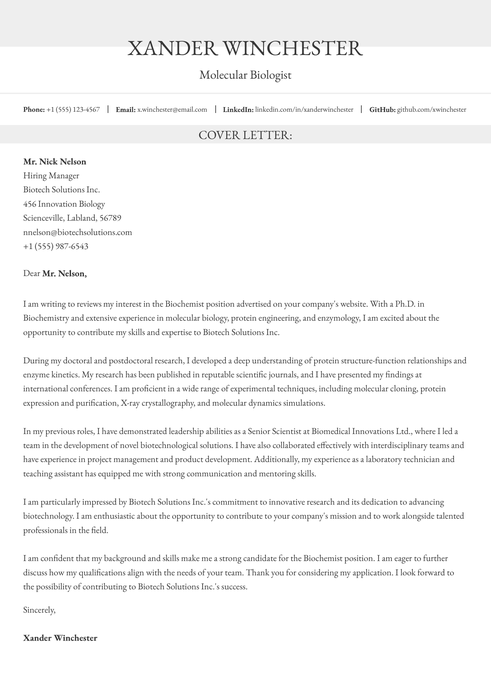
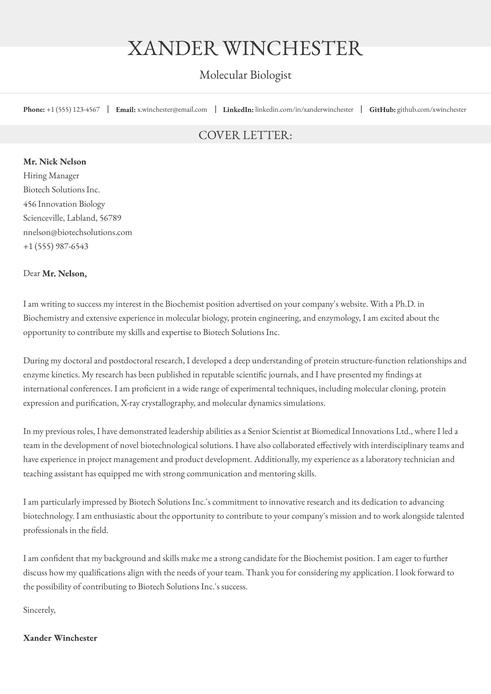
to reviews: reviews -> success (89, 304)
